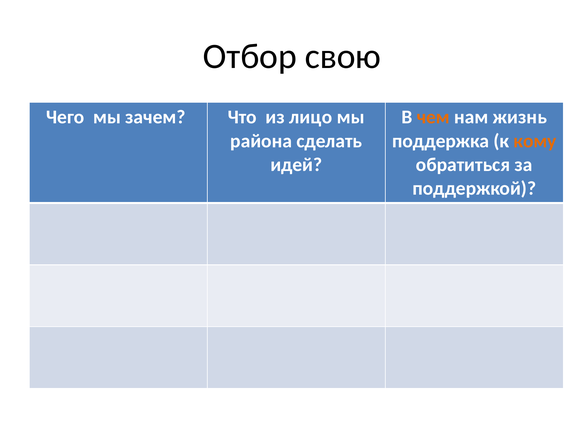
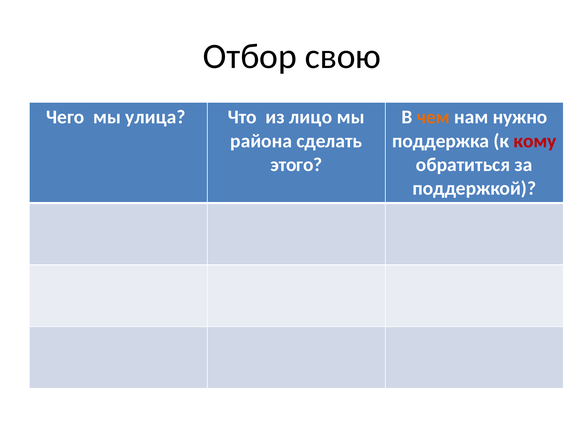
зачем: зачем -> улица (155, 117)
жизнь: жизнь -> нужно (520, 117)
кому colour: orange -> red (535, 141)
идей: идей -> этого (296, 165)
